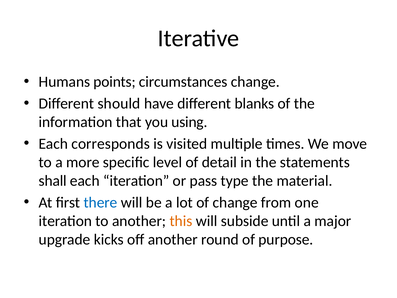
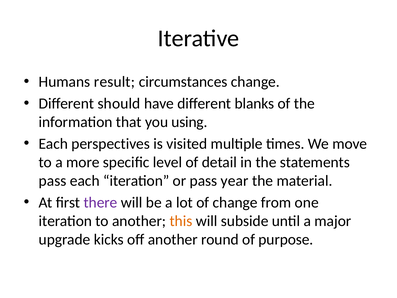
points: points -> result (114, 82)
corresponds: corresponds -> perspectives (111, 144)
shall: shall -> pass (53, 181)
type: type -> year (235, 181)
there colour: blue -> purple (101, 202)
